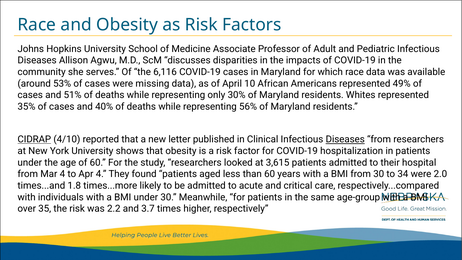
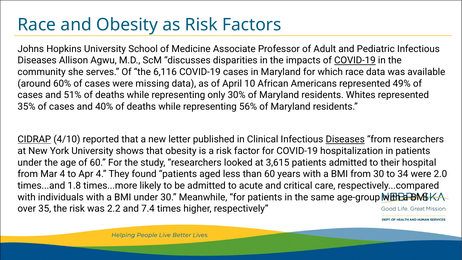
COVID-19 underline: none -> present (355, 60)
53%: 53% -> 60% (62, 84)
3.7: 3.7 -> 7.4 (148, 209)
